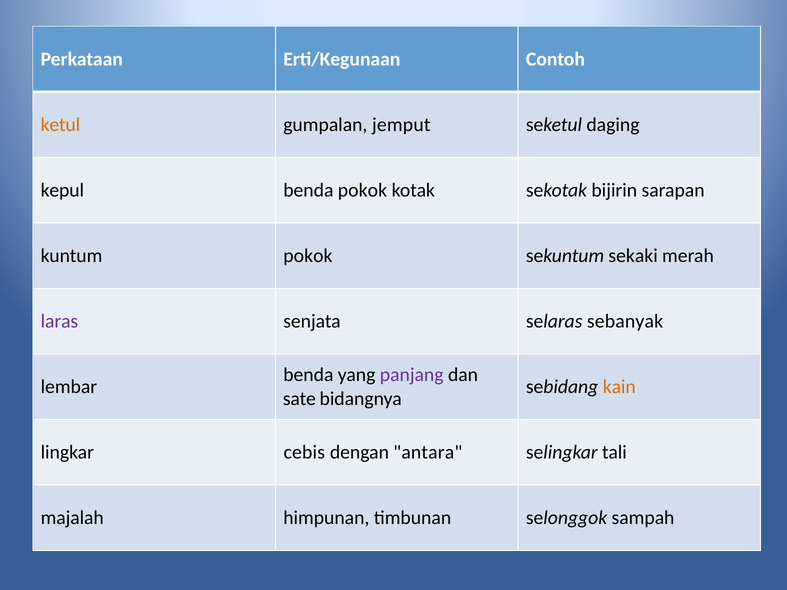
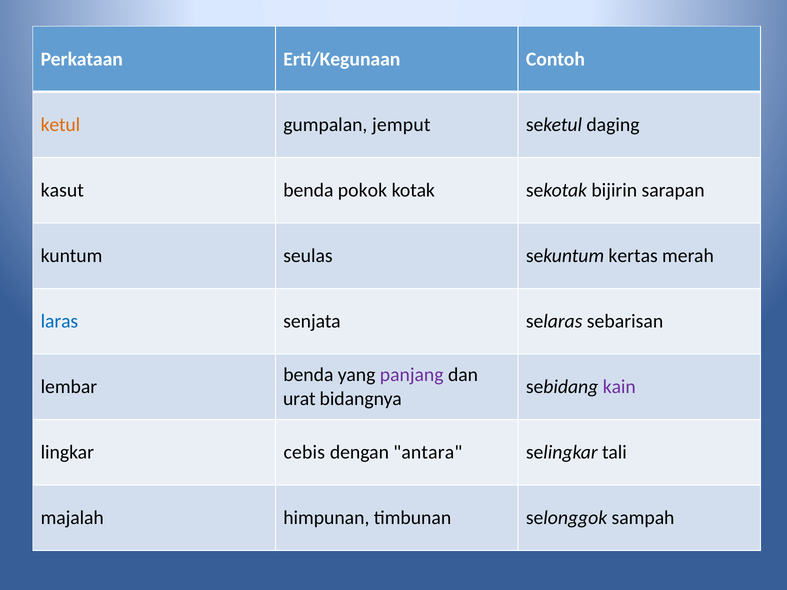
kepul: kepul -> kasut (62, 190)
kuntum pokok: pokok -> seulas (308, 256)
sekaki: sekaki -> kertas (633, 256)
laras colour: purple -> blue (59, 322)
sebanyak: sebanyak -> sebarisan (625, 322)
kain colour: orange -> purple (619, 387)
sate: sate -> urat (299, 399)
